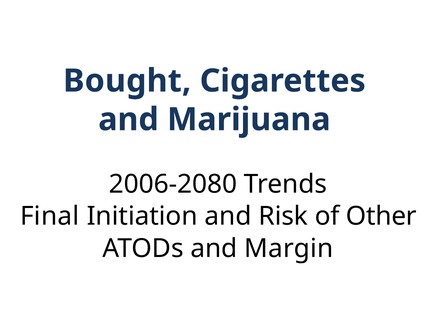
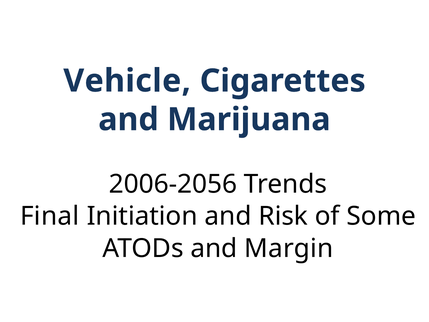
Bought: Bought -> Vehicle (127, 81)
2006-2080: 2006-2080 -> 2006-2056 (173, 184)
Other: Other -> Some (381, 216)
